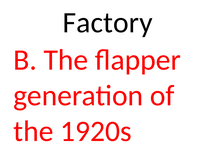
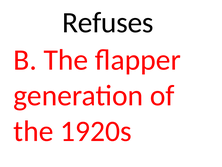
Factory: Factory -> Refuses (108, 23)
